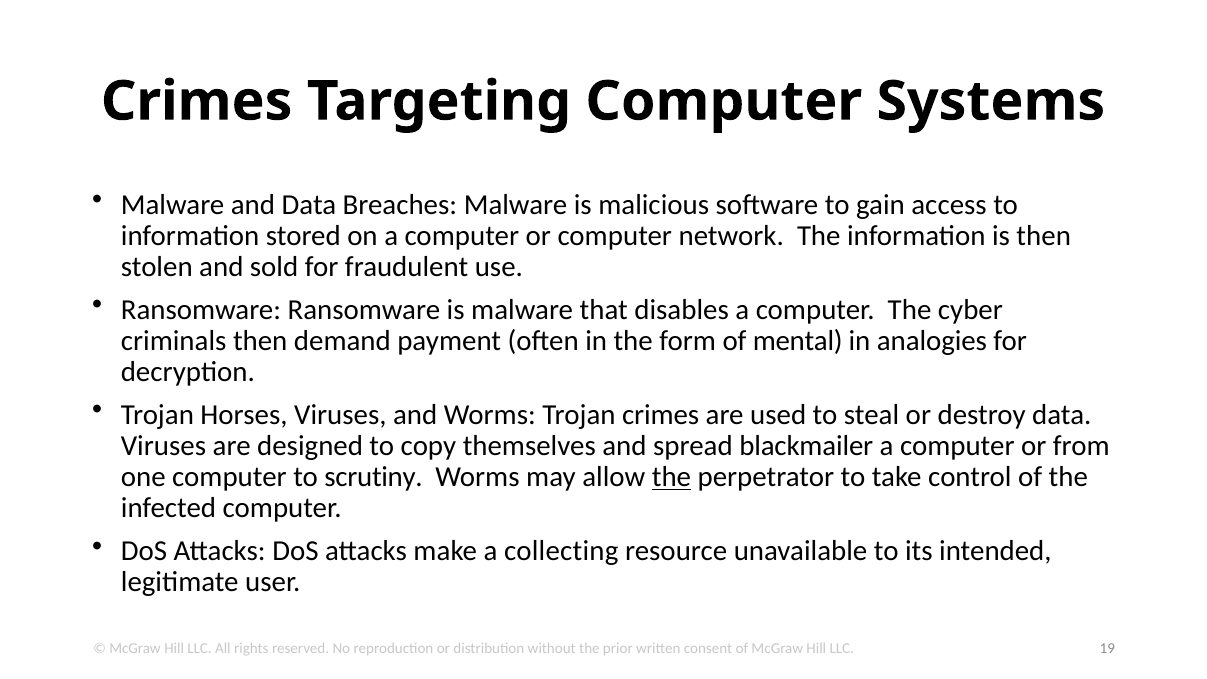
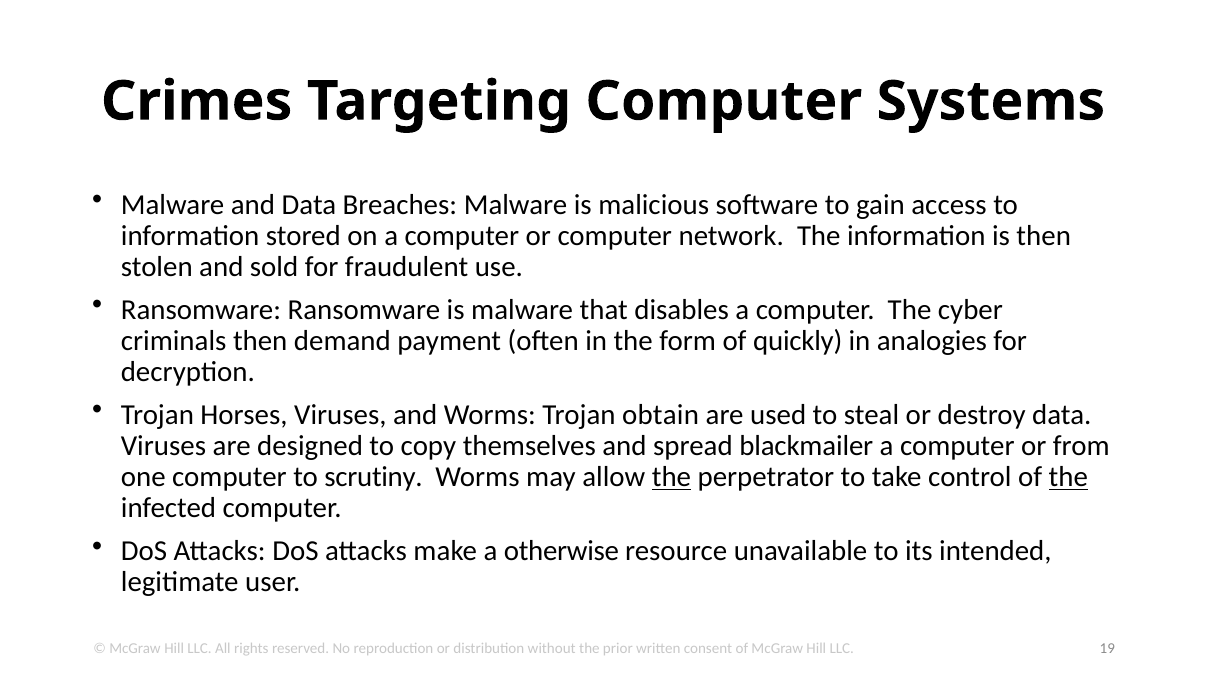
mental: mental -> quickly (798, 341)
Trojan crimes: crimes -> obtain (661, 415)
the underline: none -> present (1068, 477)
collecting: collecting -> otherwise (561, 551)
